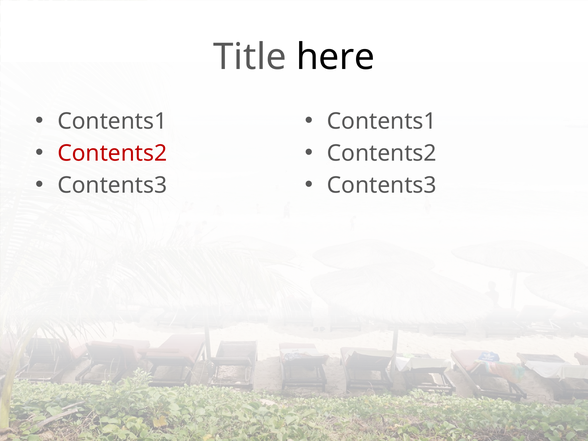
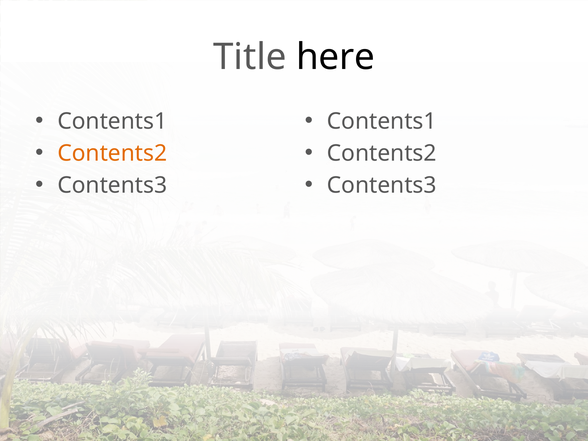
Contents2 colour: red -> orange (112, 153)
